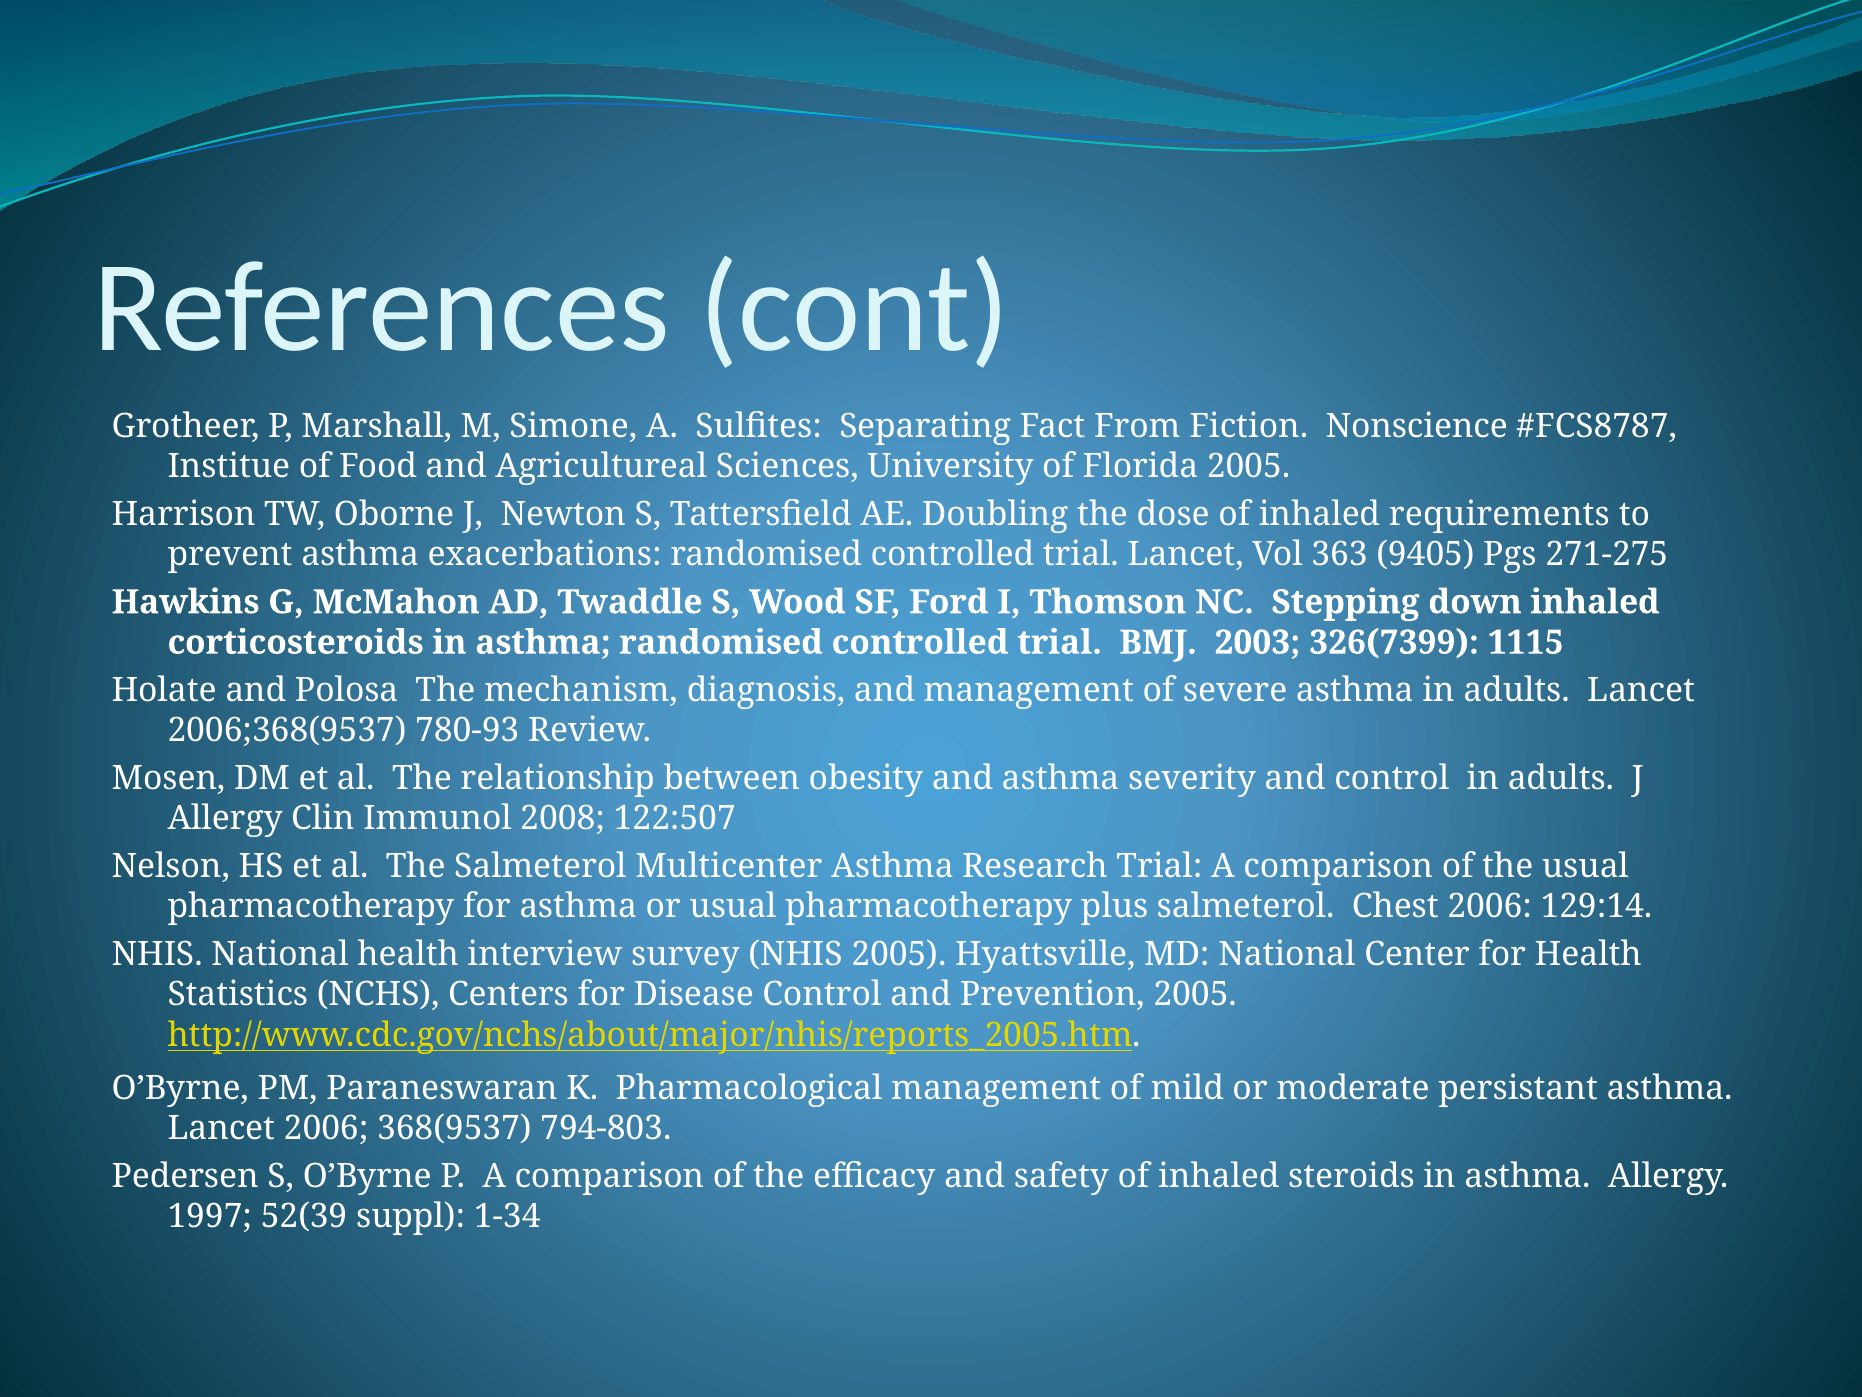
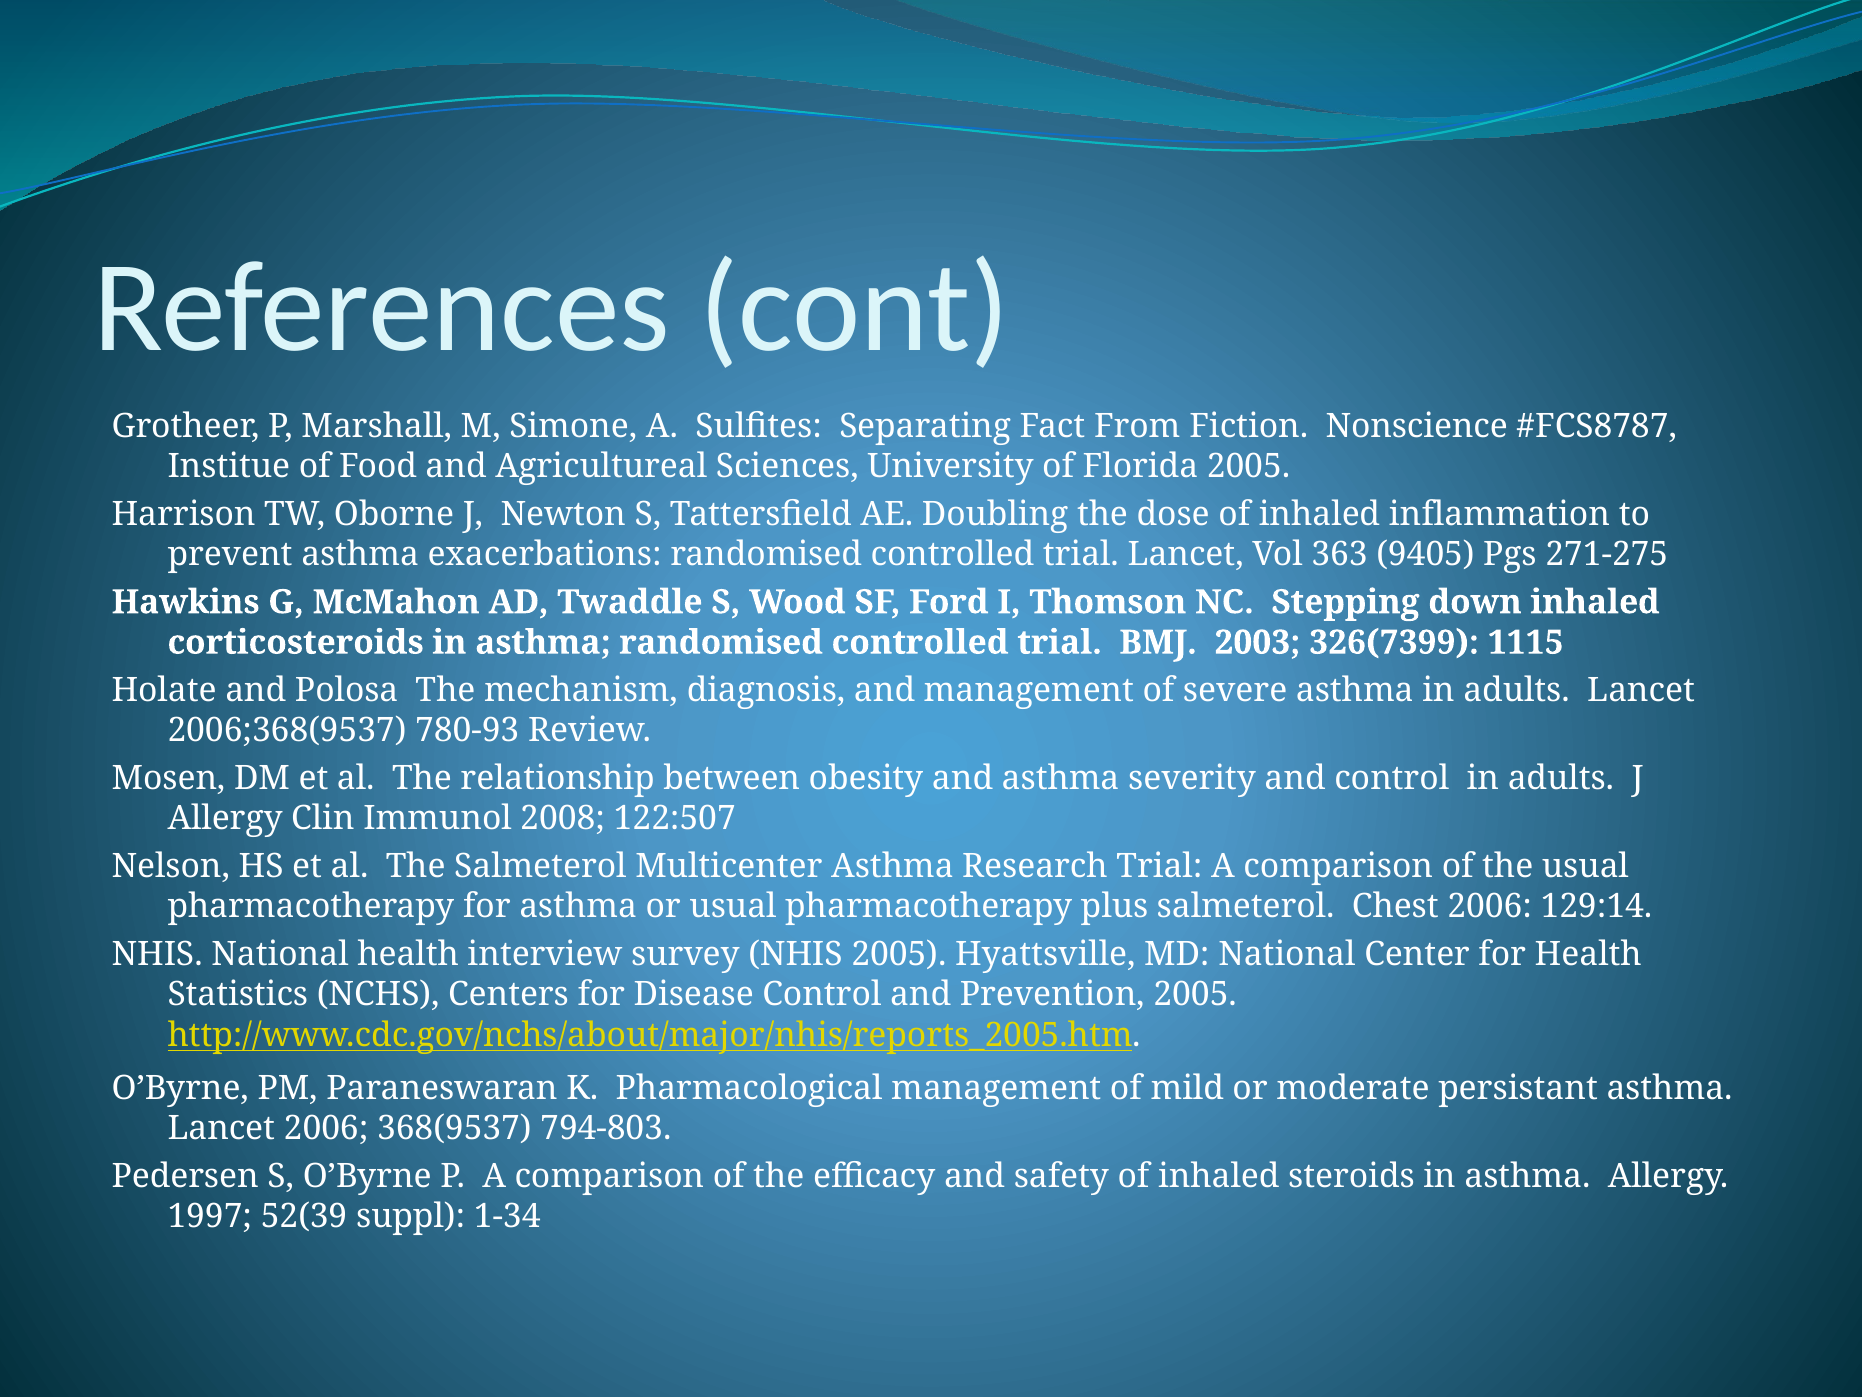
requirements: requirements -> inflammation (1499, 514)
